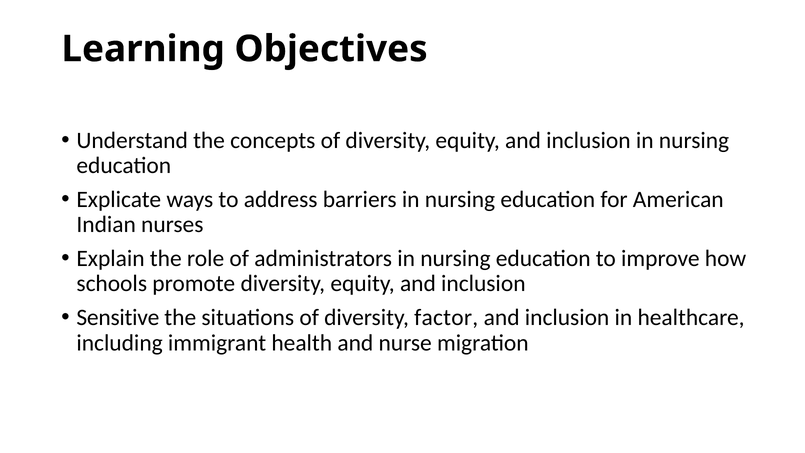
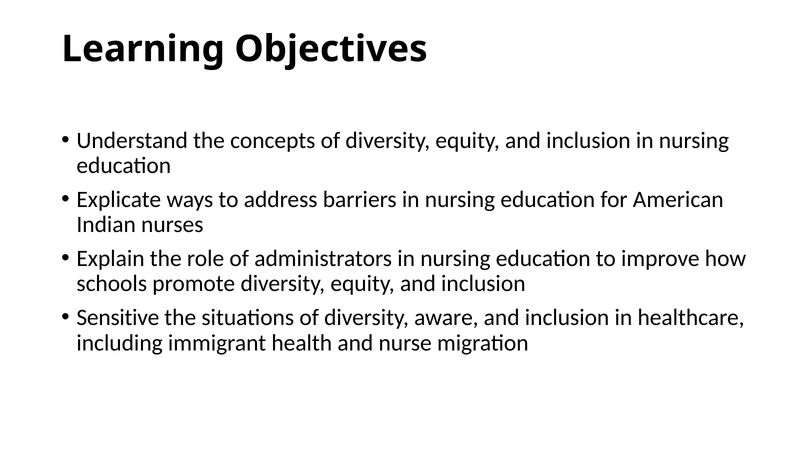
factor: factor -> aware (446, 317)
